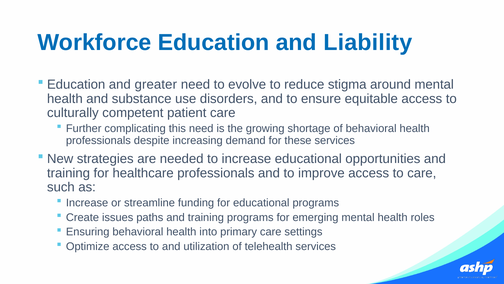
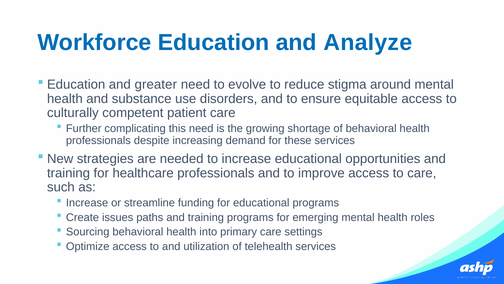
Liability: Liability -> Analyze (368, 42)
Ensuring: Ensuring -> Sourcing (88, 232)
